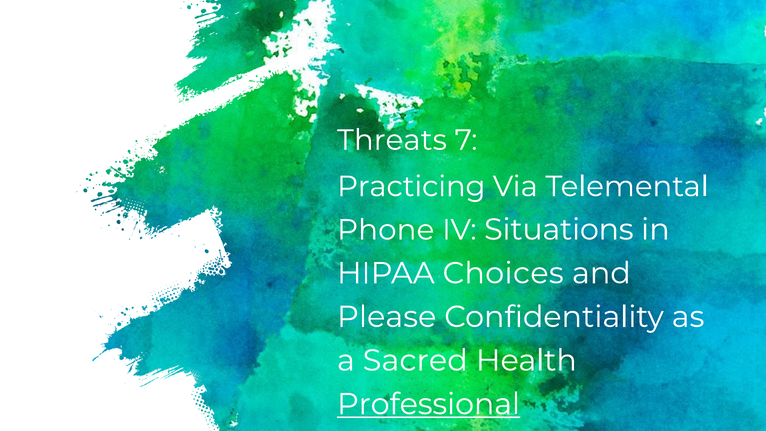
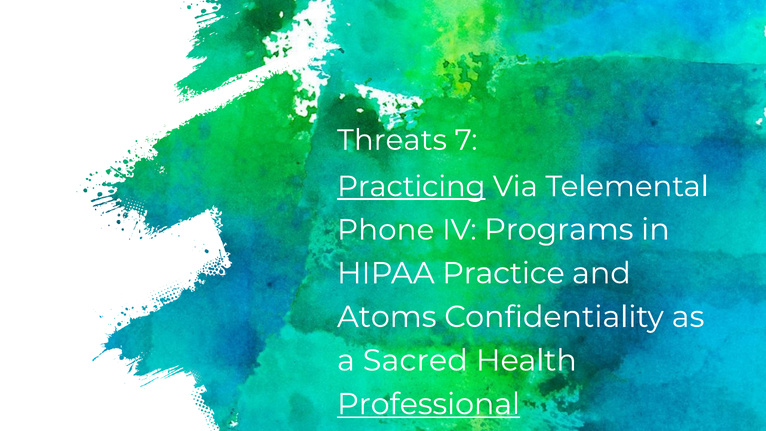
Practicing underline: none -> present (411, 186)
Situations: Situations -> Programs (559, 230)
Choices: Choices -> Practice (503, 273)
Please: Please -> Atoms (387, 317)
